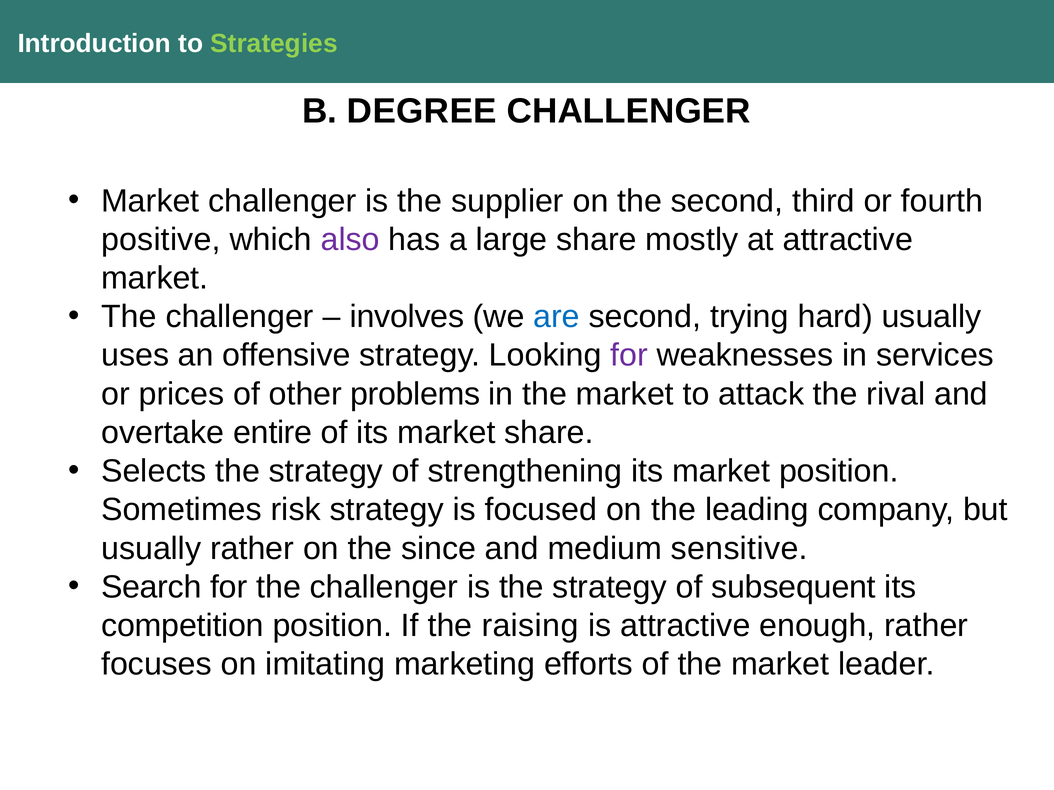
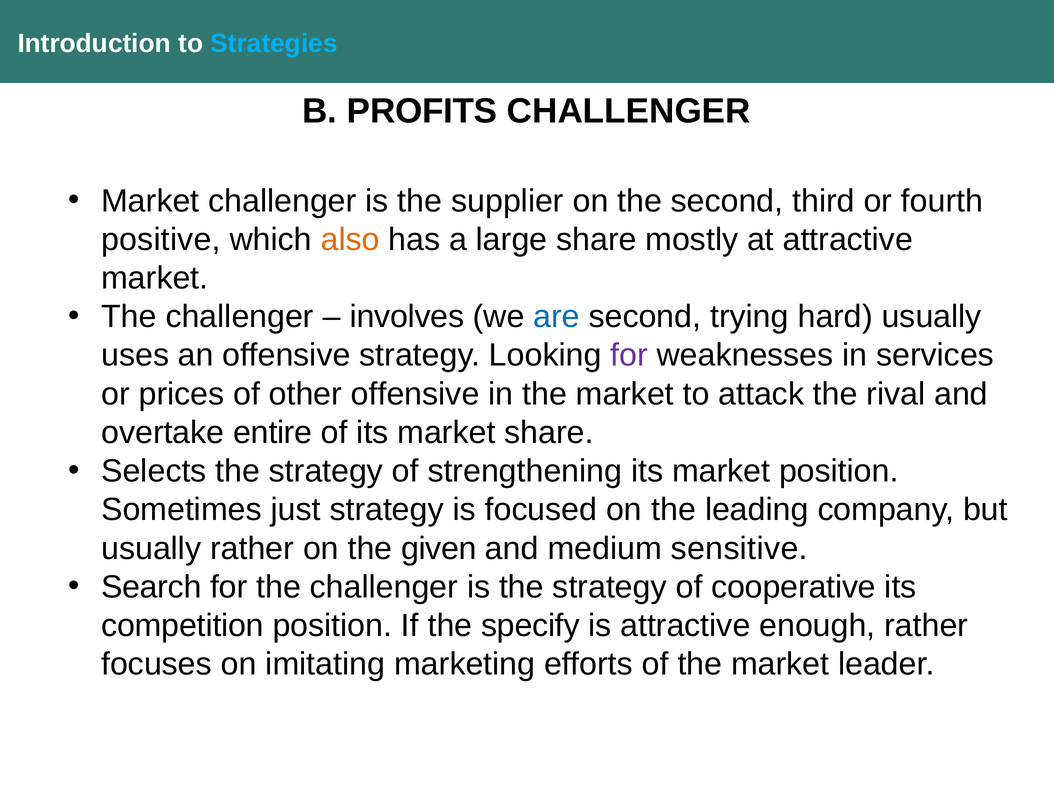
Strategies colour: light green -> light blue (274, 43)
DEGREE: DEGREE -> PROFITS (422, 111)
also colour: purple -> orange (350, 240)
other problems: problems -> offensive (415, 394)
risk: risk -> just (296, 510)
since: since -> given (439, 549)
subsequent: subsequent -> cooperative (794, 587)
raising: raising -> specify (530, 626)
